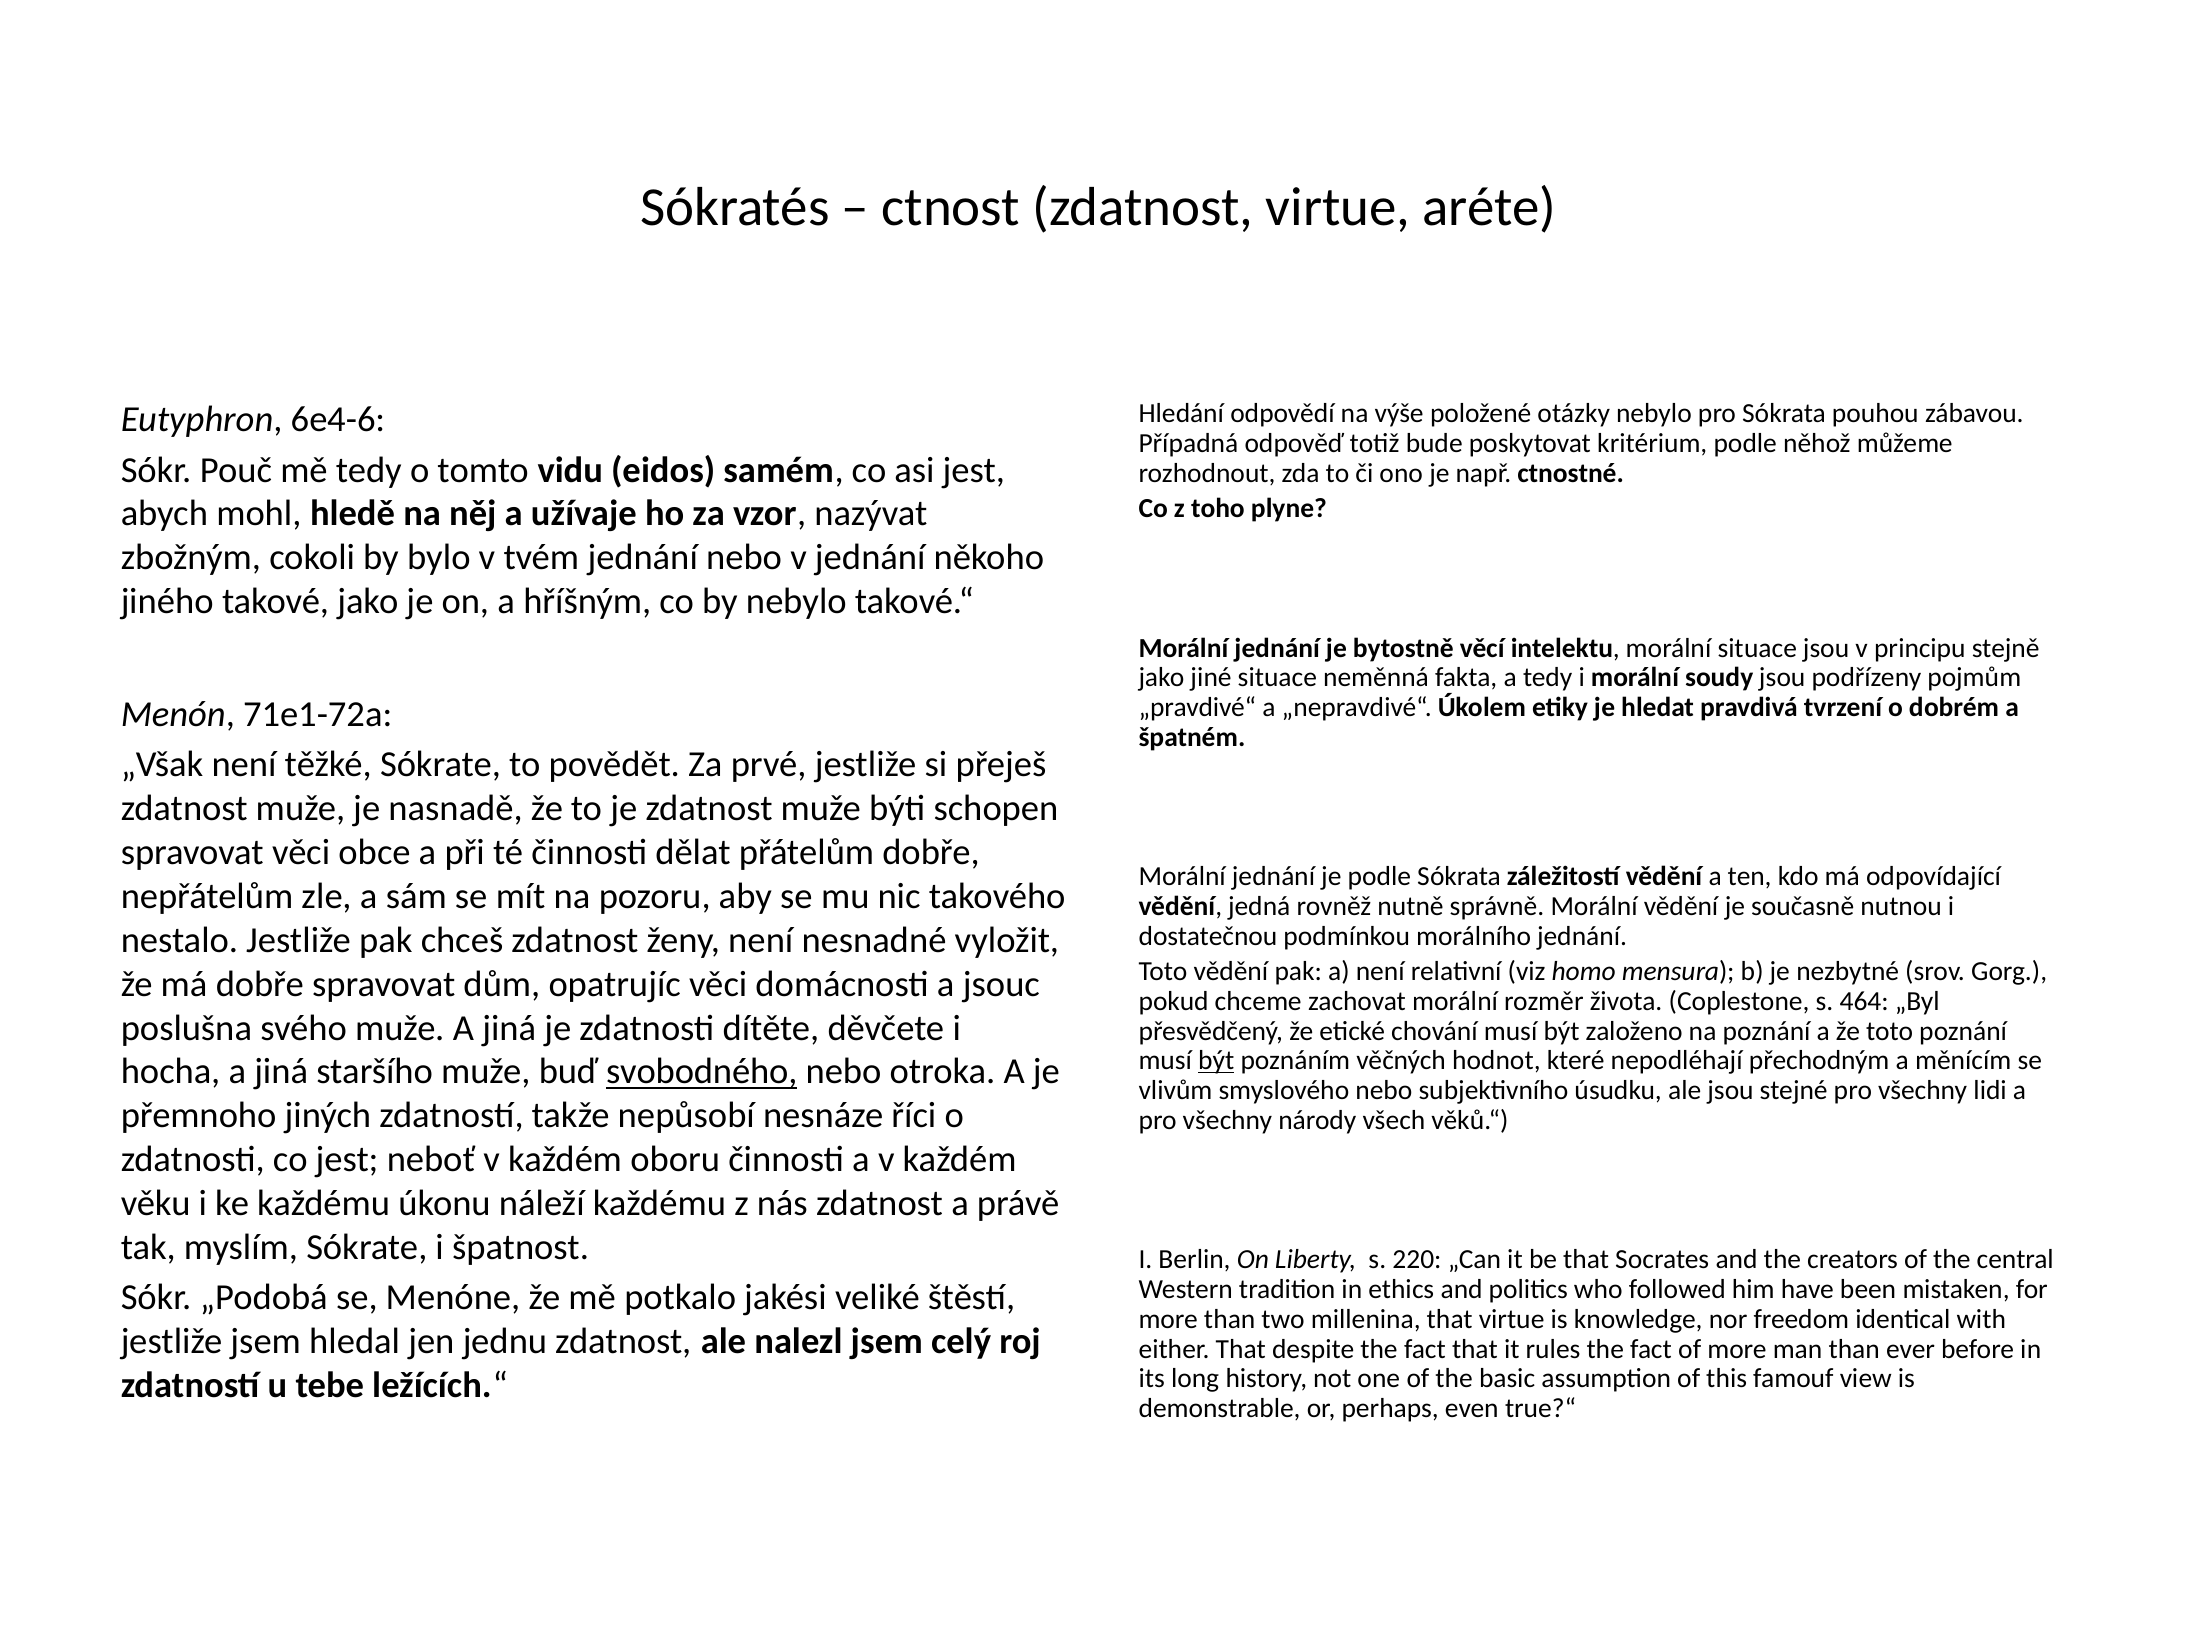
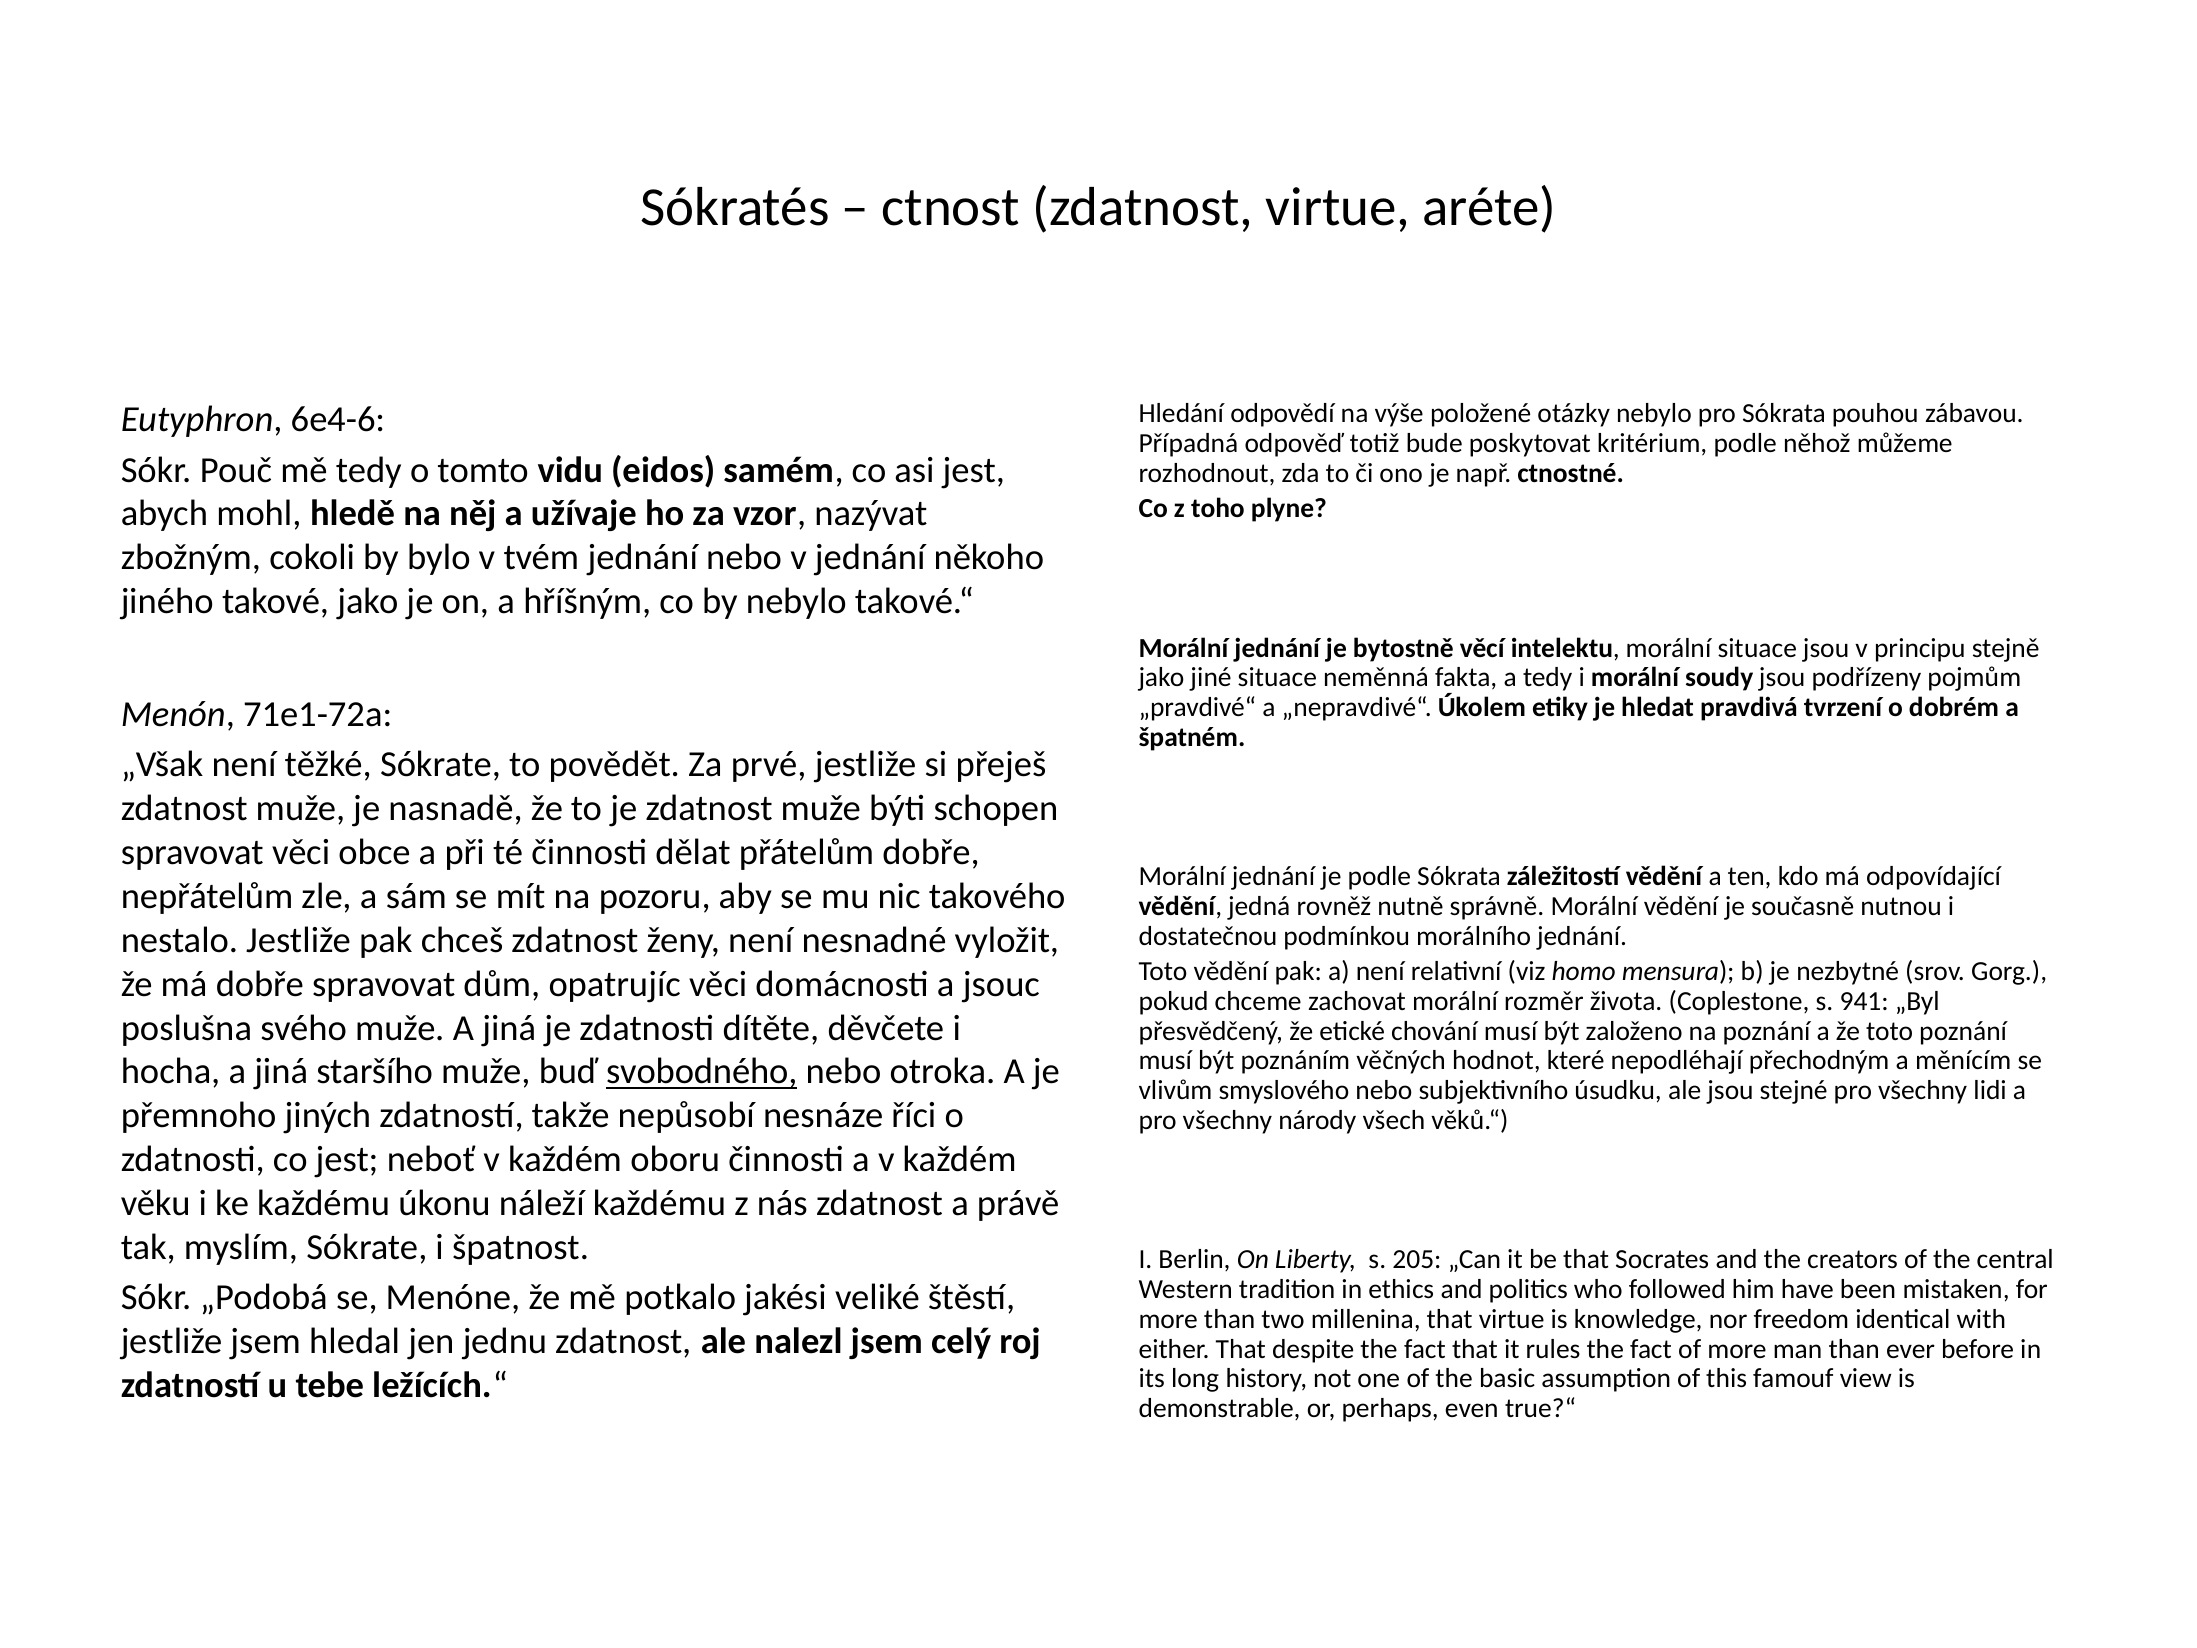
464: 464 -> 941 (1864, 1001)
být underline: present -> none (1216, 1061)
220: 220 -> 205 (1417, 1260)
